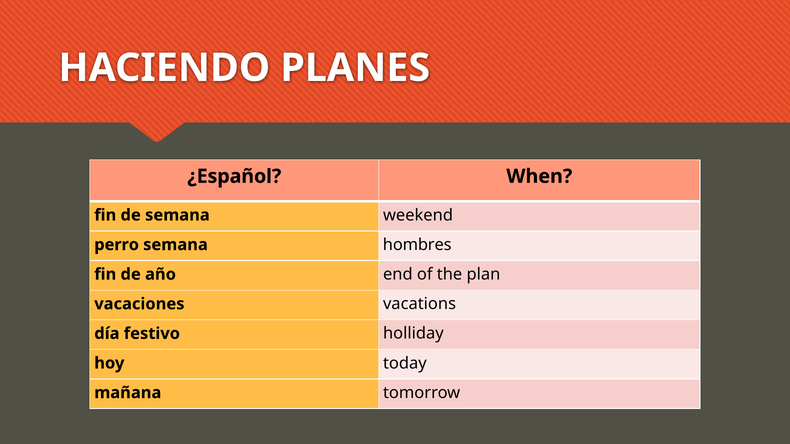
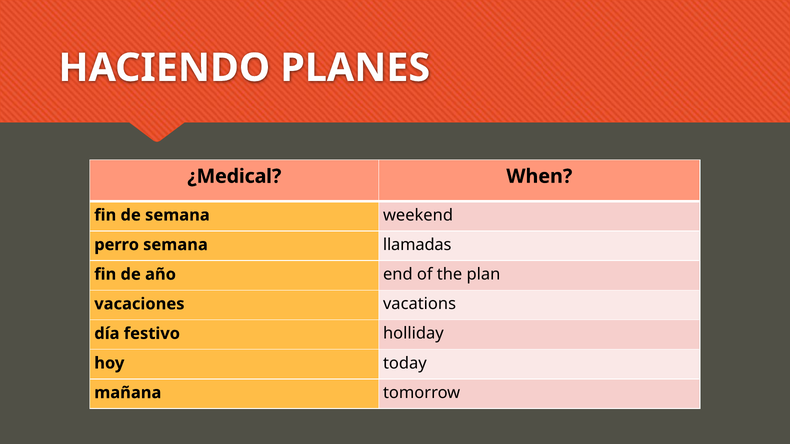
¿Español: ¿Español -> ¿Medical (234, 176)
hombres: hombres -> llamadas (417, 245)
